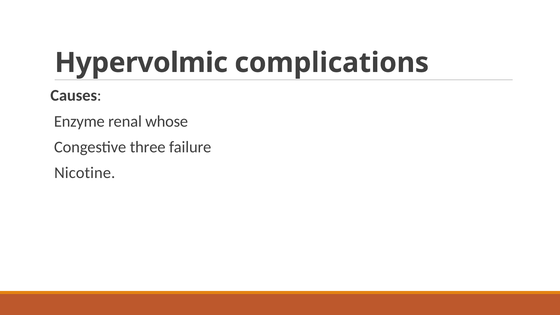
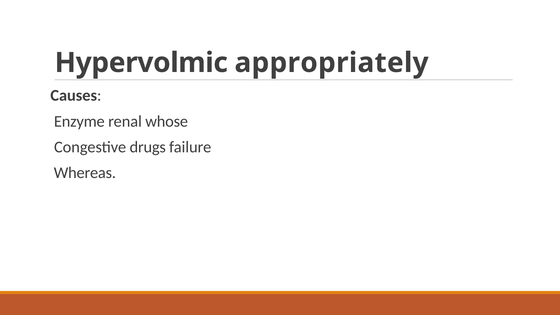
complications: complications -> appropriately (332, 63)
three: three -> drugs (148, 147)
Nicotine: Nicotine -> Whereas (85, 173)
